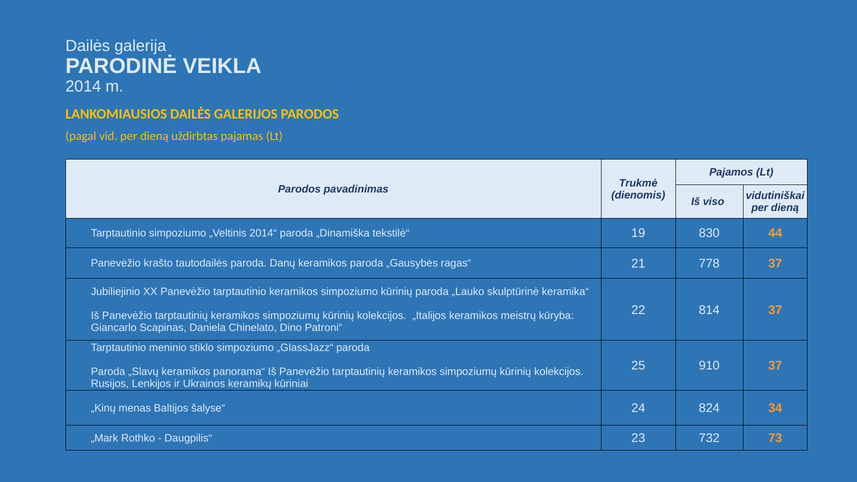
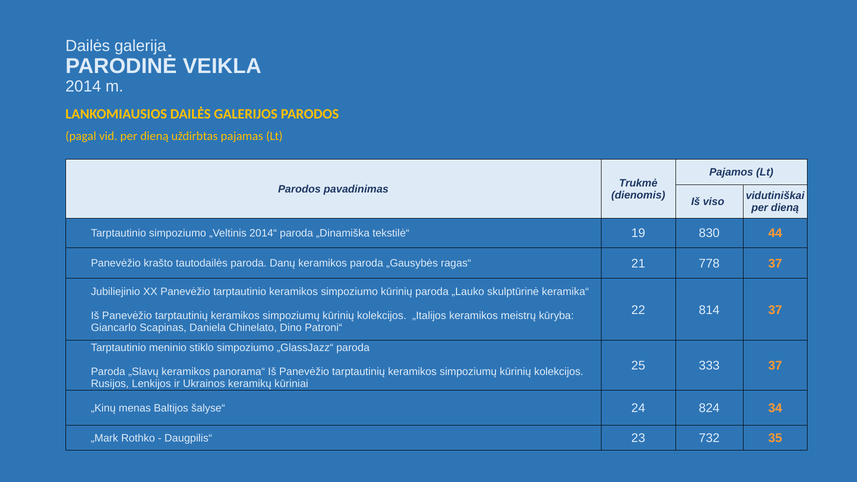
910: 910 -> 333 (709, 366)
73: 73 -> 35 (775, 438)
